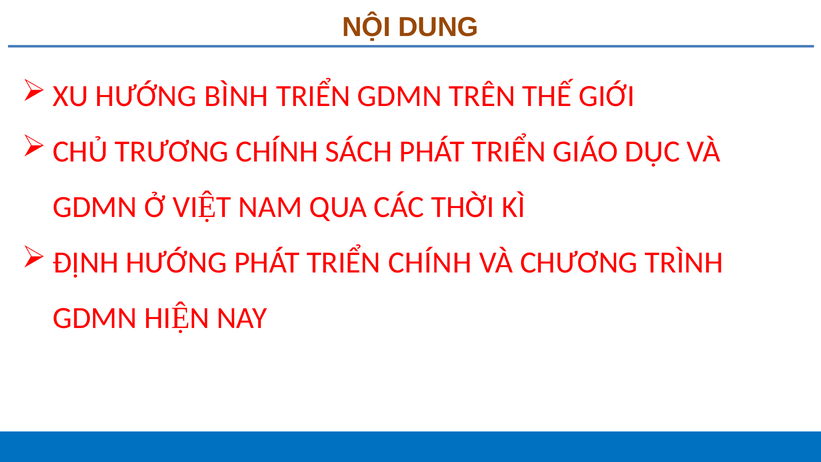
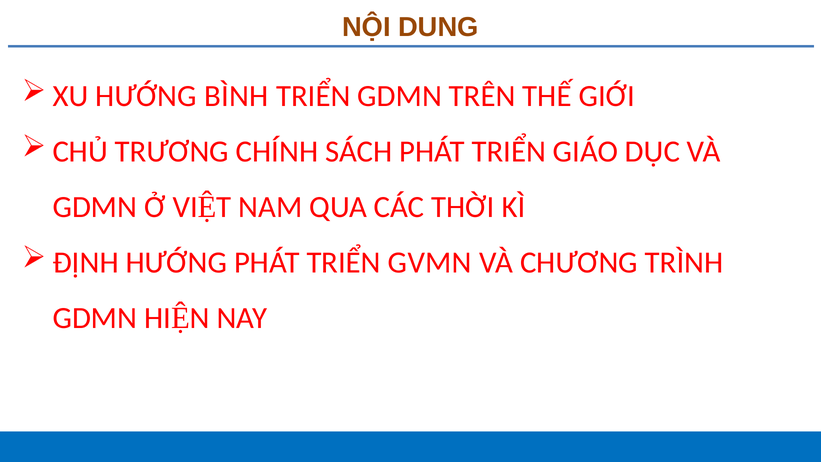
TRIỂN CHÍNH: CHÍNH -> GVMN (430, 263)
